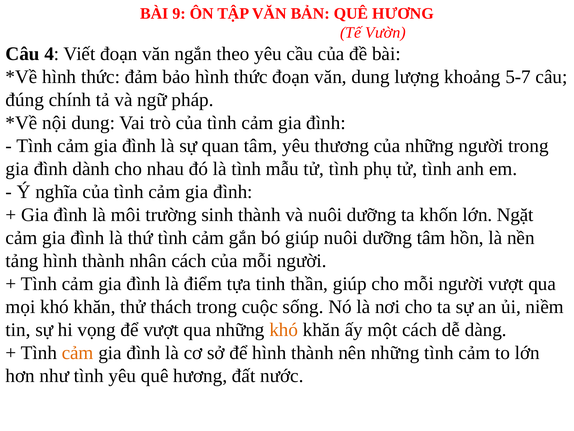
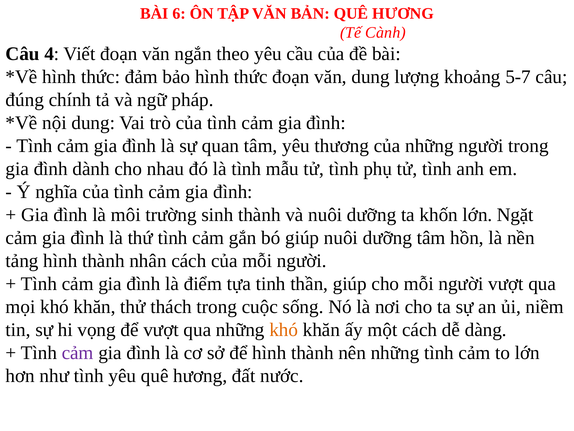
9: 9 -> 6 (179, 13)
Vườn: Vườn -> Cành (386, 33)
cảm colour: orange -> purple (78, 352)
